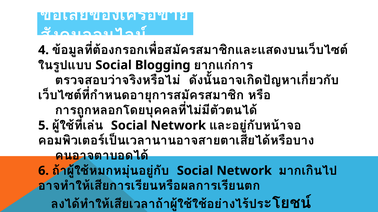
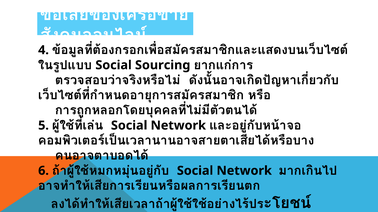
Blogging: Blogging -> Sourcing (163, 65)
